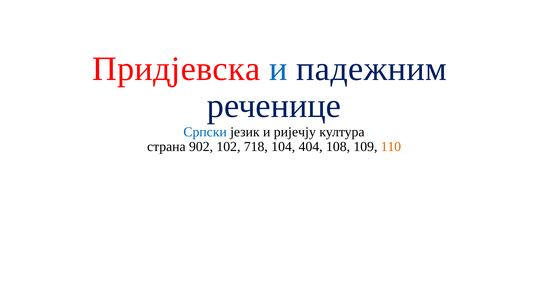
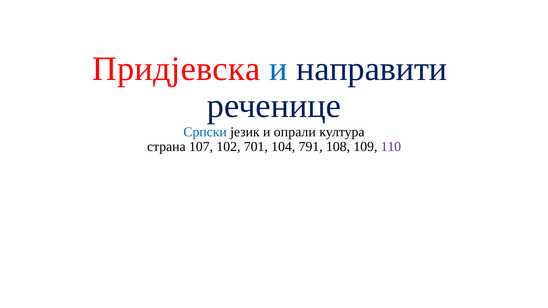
падежним: падежним -> направити (372, 69)
ријечју: ријечју -> опрали (295, 132)
902: 902 -> 107 (201, 147)
718: 718 -> 701 (256, 147)
404: 404 -> 791 (311, 147)
110 colour: orange -> purple (391, 147)
